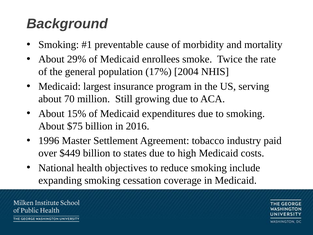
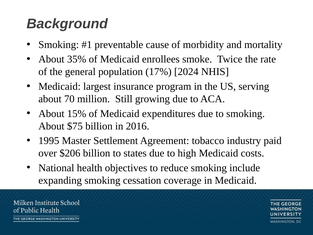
29%: 29% -> 35% (77, 59)
2004: 2004 -> 2024 (186, 72)
1996: 1996 -> 1995 (49, 141)
$449: $449 -> $206 (70, 153)
